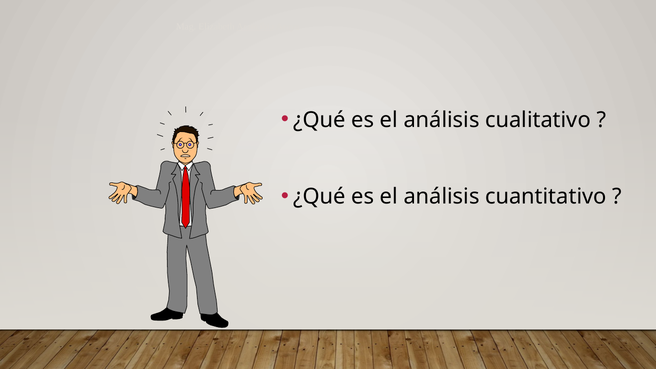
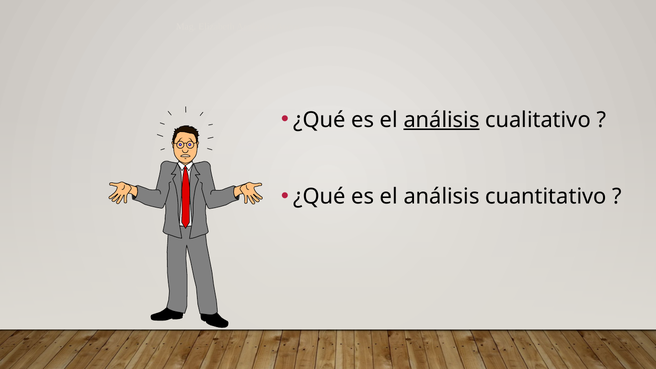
análisis underline: none -> present (442, 120)
